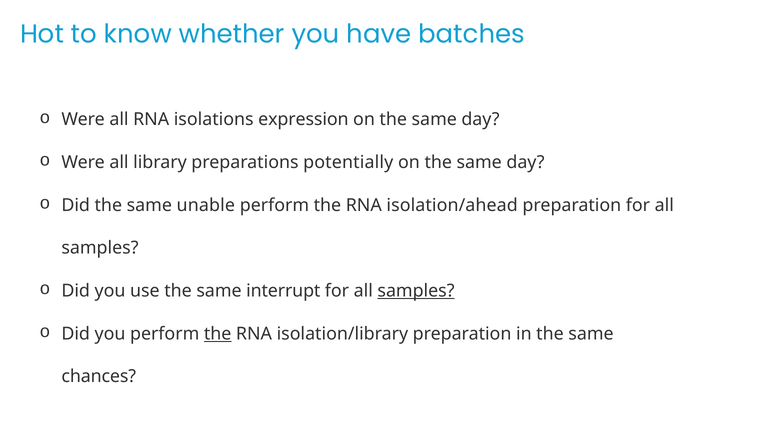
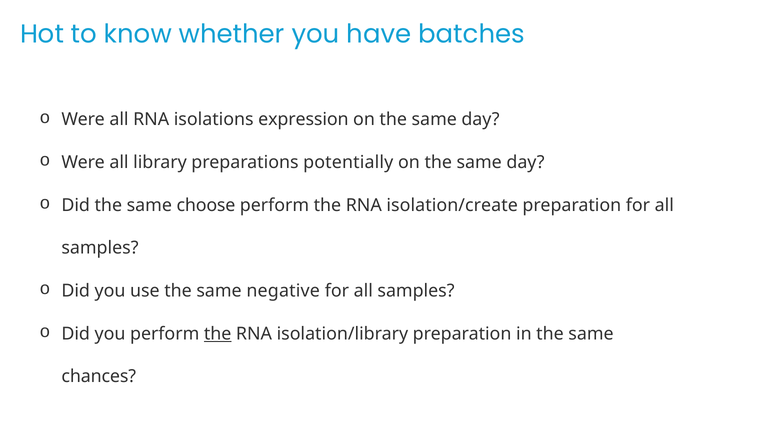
unable: unable -> choose (206, 205)
isolation/ahead: isolation/ahead -> isolation/create (452, 205)
interrupt: interrupt -> negative (283, 291)
samples underline: present -> none (416, 291)
